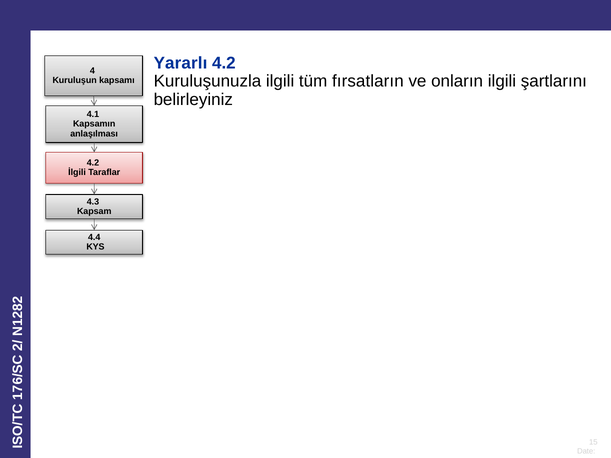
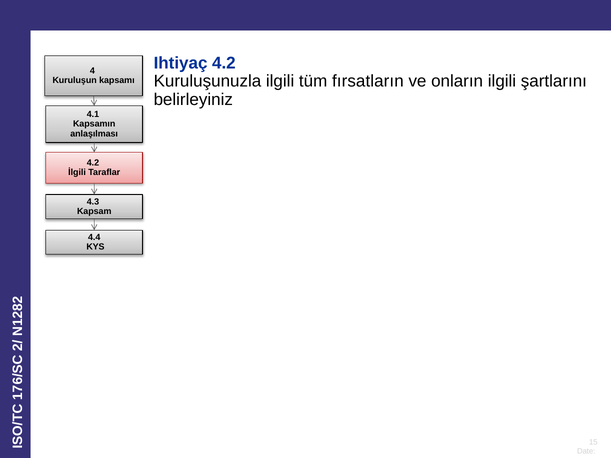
Yararlı: Yararlı -> Ihtiyaç (181, 63)
